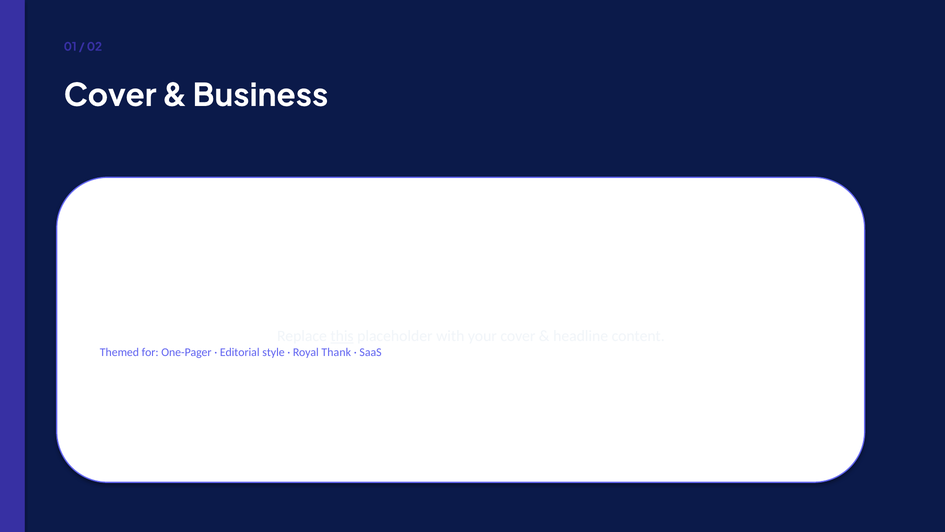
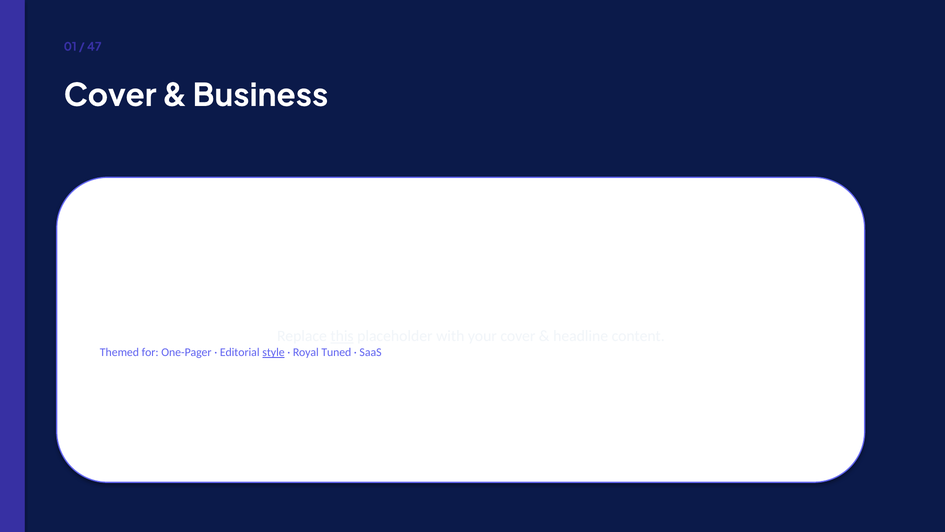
02: 02 -> 47 (94, 47)
style underline: none -> present (274, 352)
Thank: Thank -> Tuned (336, 352)
